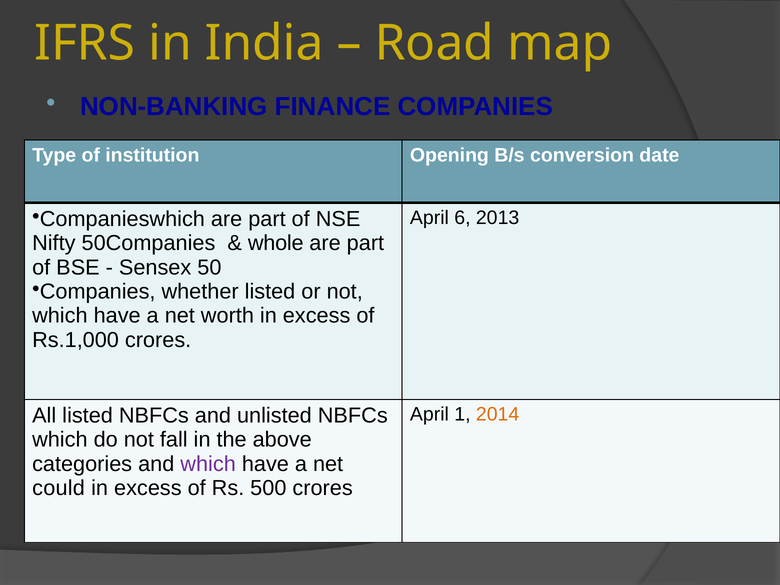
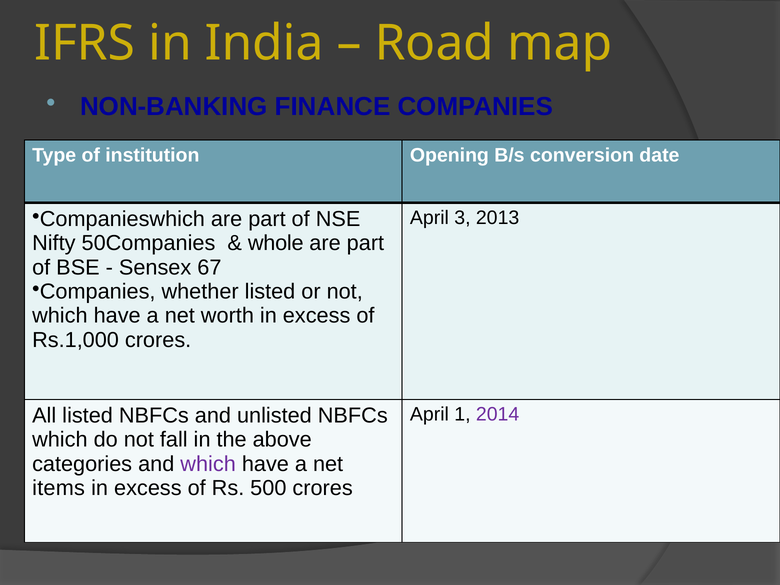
6: 6 -> 3 (462, 218)
50: 50 -> 67 (209, 267)
2014 colour: orange -> purple (498, 414)
could: could -> items (59, 488)
